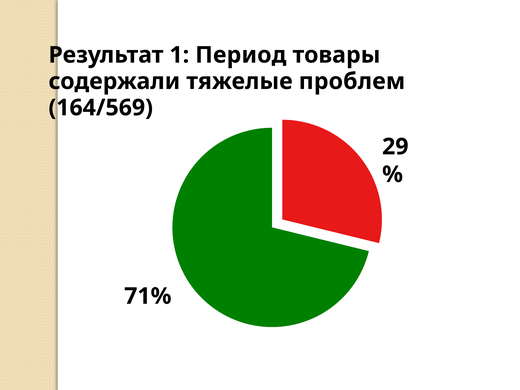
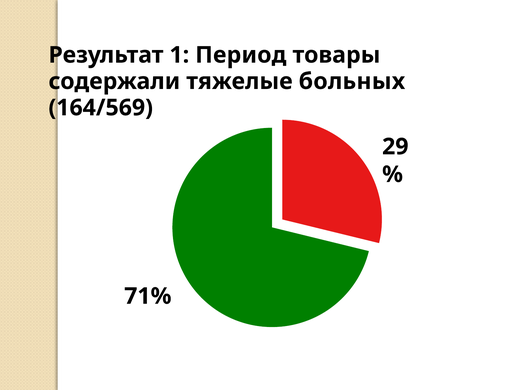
проблем: проблем -> больных (352, 81)
